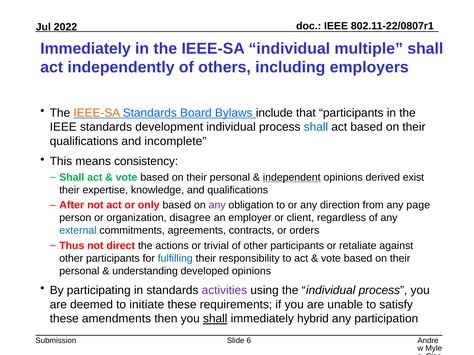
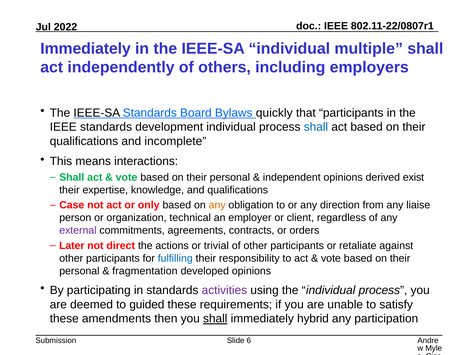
IEEE-SA colour: orange -> black (97, 113)
include: include -> quickly (274, 113)
consistency: consistency -> interactions (146, 162)
independent underline: present -> none (292, 178)
After: After -> Case (72, 205)
any colour: purple -> orange (217, 205)
page: page -> liaise (418, 205)
disagree: disagree -> technical (190, 218)
external colour: blue -> purple (78, 231)
Thus: Thus -> Later (72, 246)
understanding: understanding -> fragmentation (145, 271)
initiate: initiate -> guided (147, 305)
